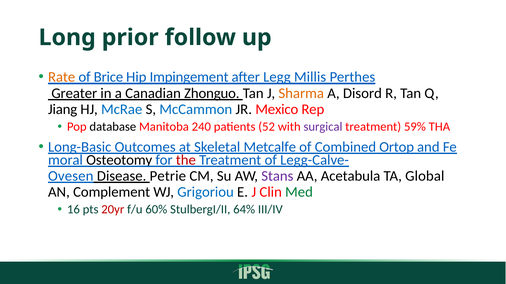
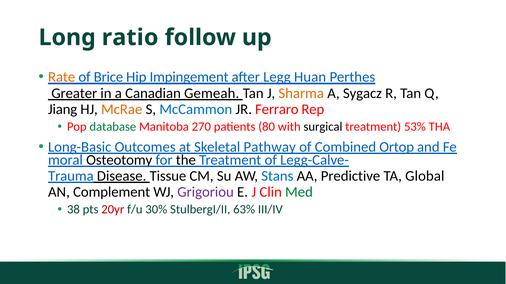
prior: prior -> ratio (130, 38)
Millis: Millis -> Huan (310, 77)
Zhonguo: Zhonguo -> Gemeah (212, 94)
Disord: Disord -> Sygacz (362, 94)
McRae colour: blue -> orange (122, 110)
Mexico: Mexico -> Ferraro (277, 110)
database colour: black -> green (113, 127)
240: 240 -> 270 (201, 127)
52: 52 -> 80 (267, 127)
surgical colour: purple -> black (323, 127)
59%: 59% -> 53% (415, 127)
Metcalfe: Metcalfe -> Pathway (270, 147)
the colour: red -> black (186, 160)
Ovesen: Ovesen -> Trauma (71, 176)
Petrie: Petrie -> Tissue (168, 176)
Stans colour: purple -> blue (277, 176)
Acetabula: Acetabula -> Predictive (351, 176)
Grigoriou colour: blue -> purple (206, 192)
16: 16 -> 38 (73, 210)
60%: 60% -> 30% (156, 210)
64%: 64% -> 63% (244, 210)
